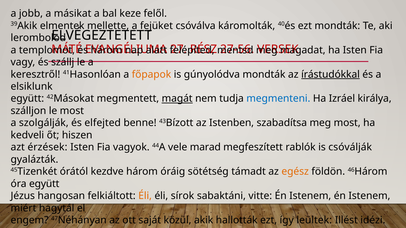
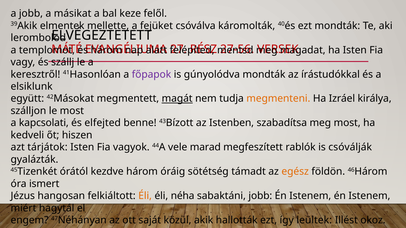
főpapok colour: orange -> purple (151, 74)
írástudókkal underline: present -> none (330, 74)
megmenteni colour: blue -> orange (278, 99)
szolgálják: szolgálják -> kapcsolati (44, 123)
érzések: érzések -> tárjátok (47, 148)
óra együtt: együtt -> ismert (44, 184)
sírok: sírok -> néha (183, 196)
sabaktáni vitte: vitte -> jobb (260, 196)
idézi: idézi -> okoz (373, 221)
